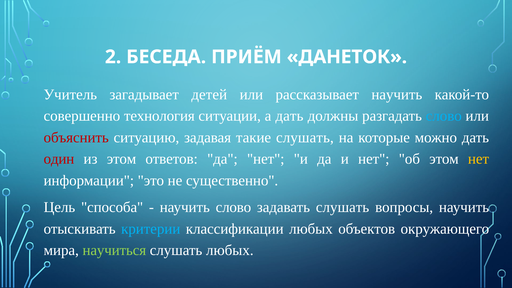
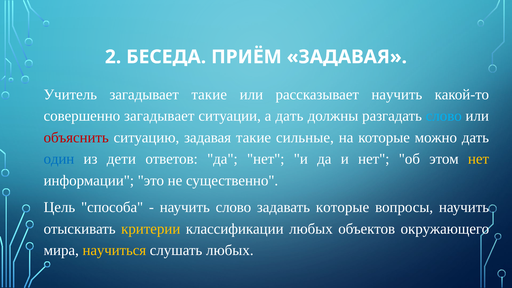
ПРИЁМ ДАНЕТОК: ДАНЕТОК -> ЗАДАВАЯ (347, 57)
загадывает детей: детей -> такие (209, 94)
совершенно технология: технология -> загадывает (159, 116)
такие слушать: слушать -> сильные (305, 137)
один colour: red -> blue (59, 159)
из этом: этом -> дети (121, 159)
задавать слушать: слушать -> которые (343, 207)
критерии colour: light blue -> yellow (151, 229)
научиться colour: light green -> yellow (114, 250)
